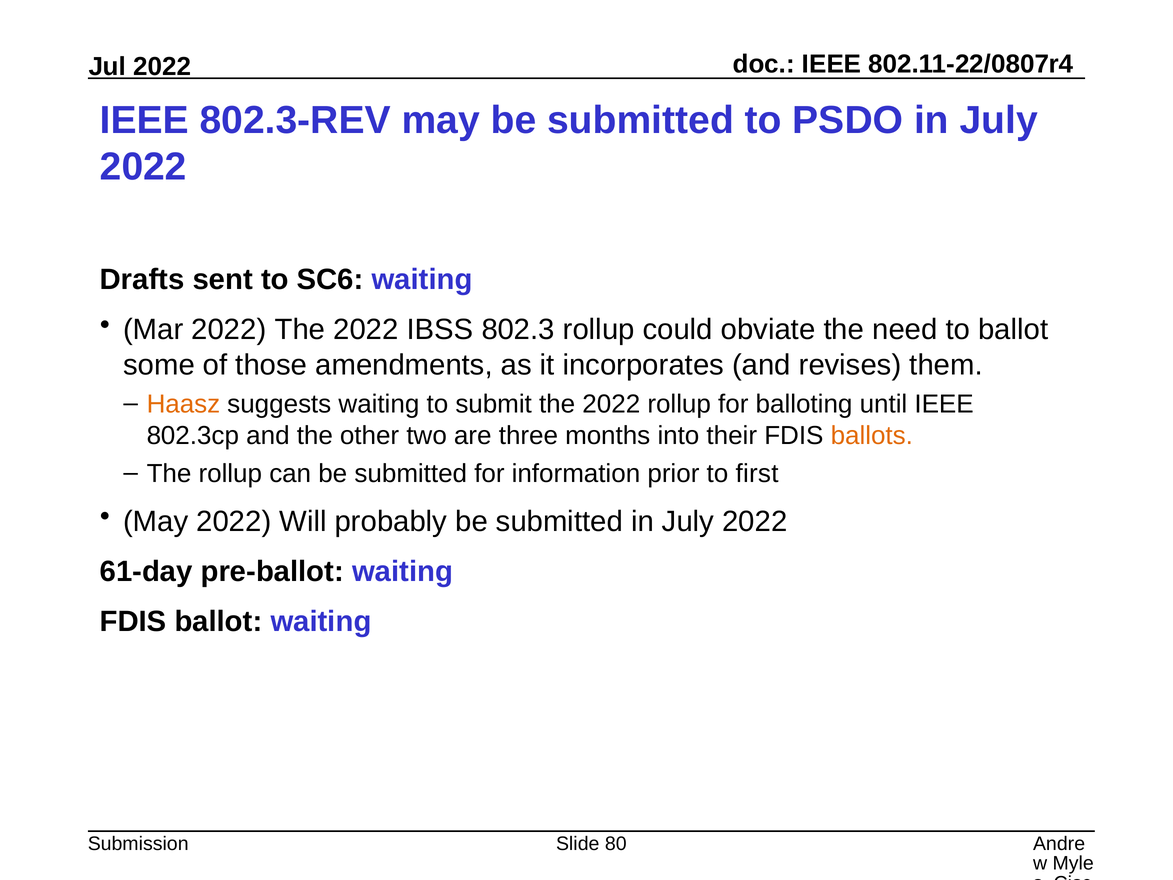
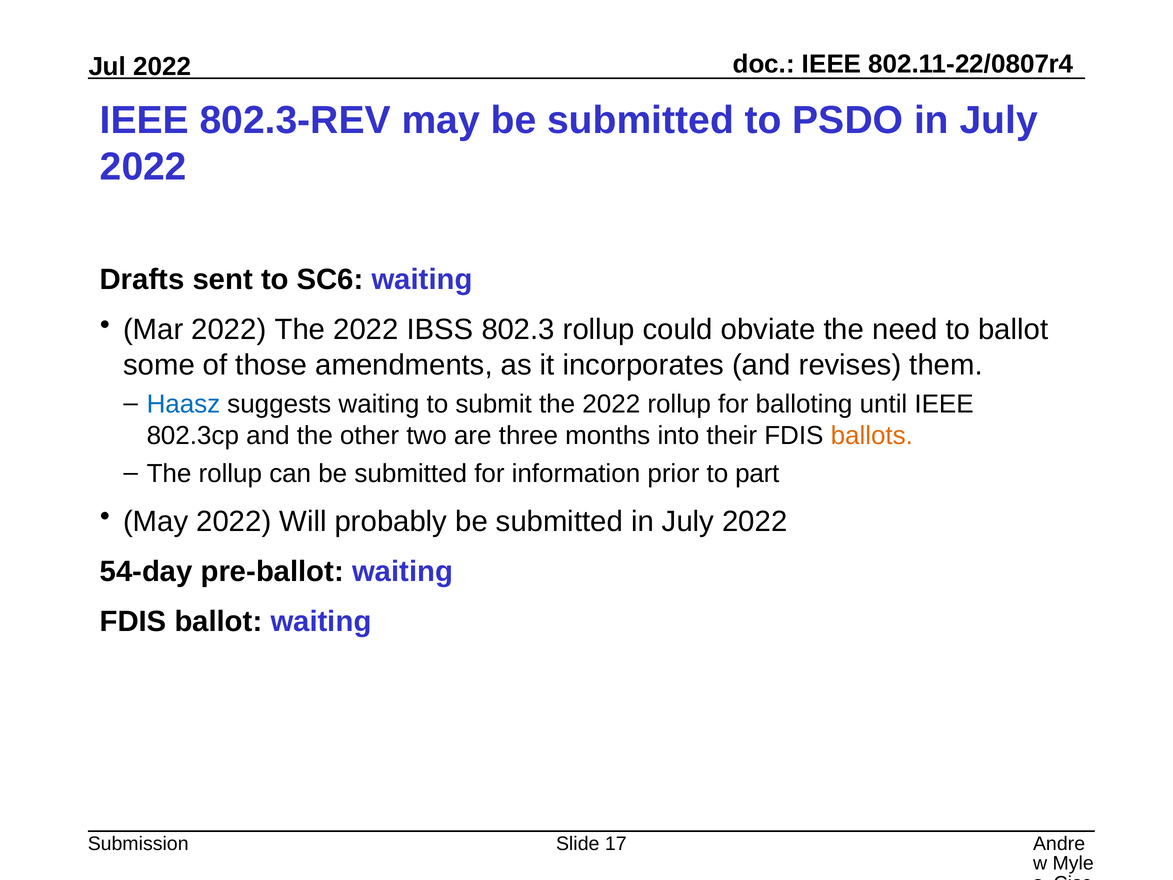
Haasz colour: orange -> blue (183, 404)
first: first -> part (757, 473)
61-day: 61-day -> 54-day (146, 571)
80: 80 -> 17 (616, 844)
